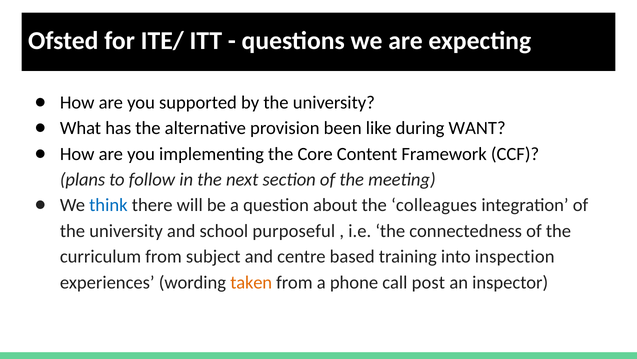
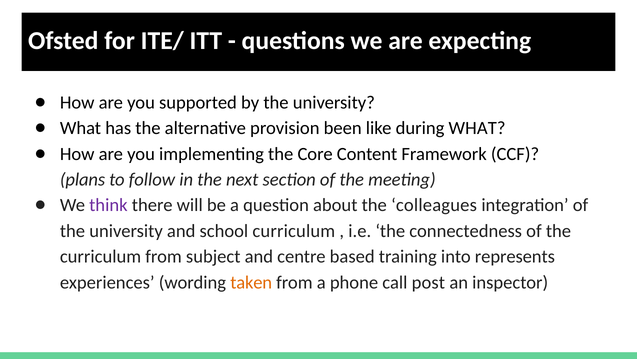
during WANT: WANT -> WHAT (477, 128)
think colour: blue -> purple (108, 205)
school purposeful: purposeful -> curriculum (294, 231)
inspection: inspection -> represents (515, 256)
